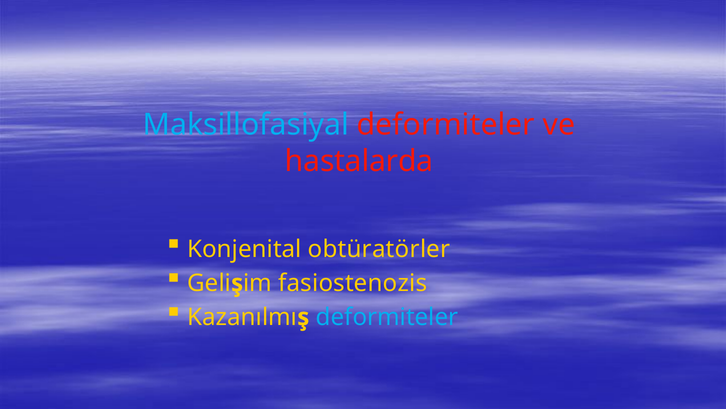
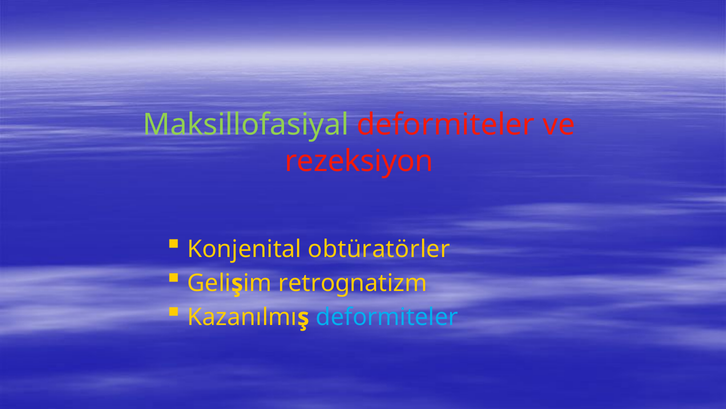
Maksillofasiyal colour: light blue -> light green (246, 125)
hastalarda: hastalarda -> rezeksiyon (359, 161)
fasiostenozis: fasiostenozis -> retrognatizm (353, 283)
